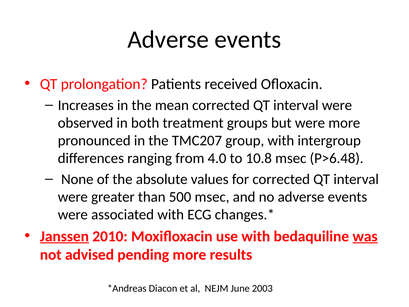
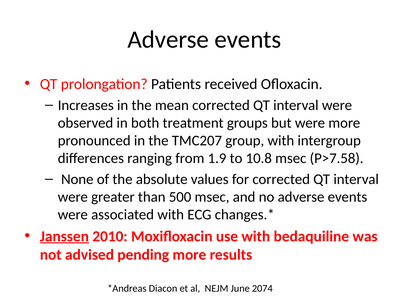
4.0: 4.0 -> 1.9 (217, 158)
P>6.48: P>6.48 -> P>7.58 (337, 158)
was underline: present -> none (365, 236)
2003: 2003 -> 2074 (262, 288)
